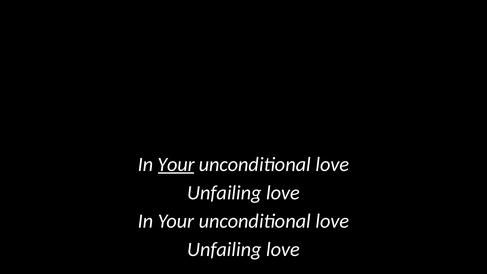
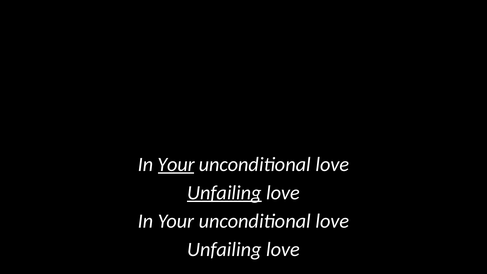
Unfailing underline: none -> present (224, 193)
